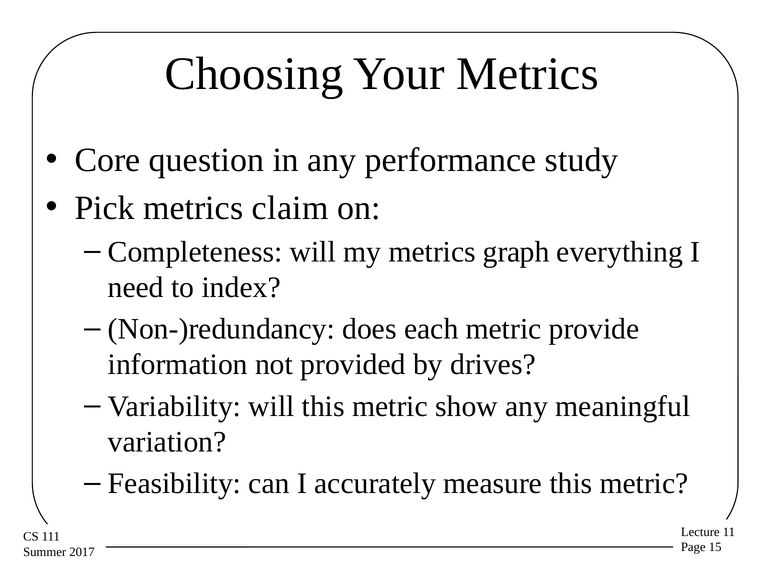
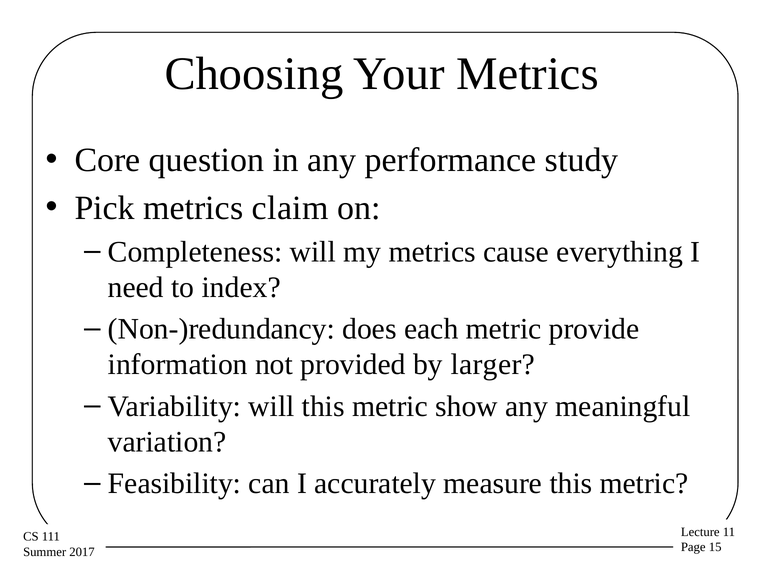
graph: graph -> cause (516, 252)
drives: drives -> larger (493, 365)
